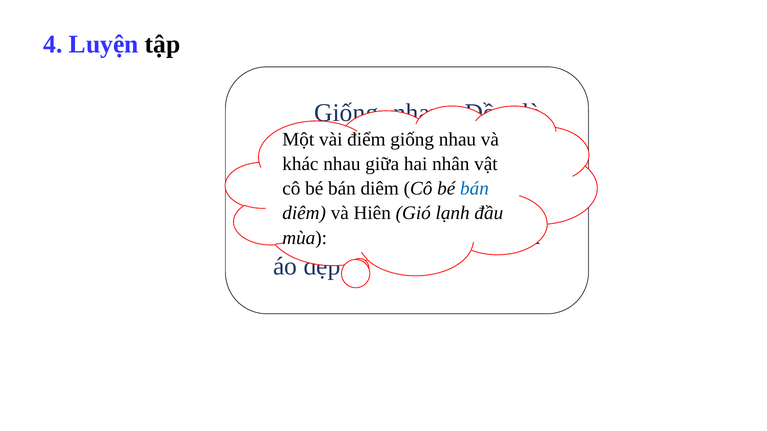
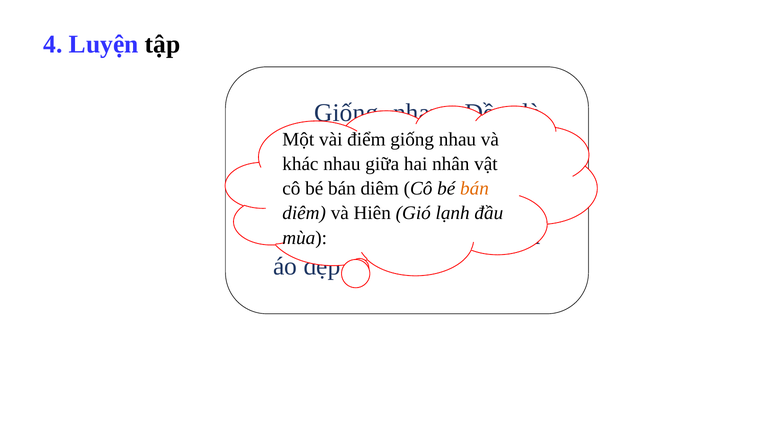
bán colour: blue -> orange (474, 189)
